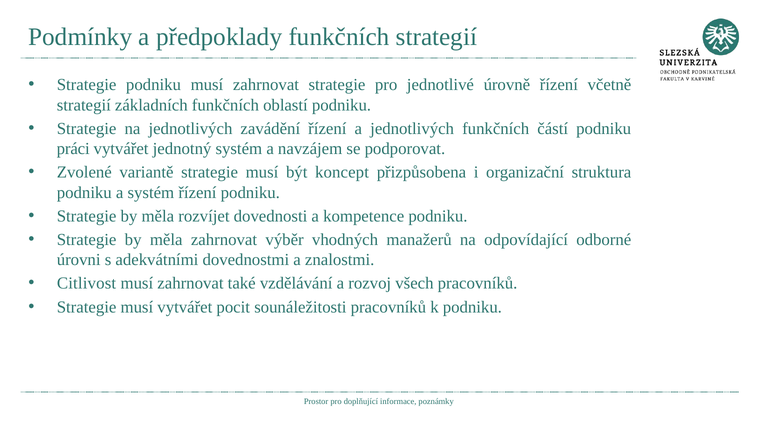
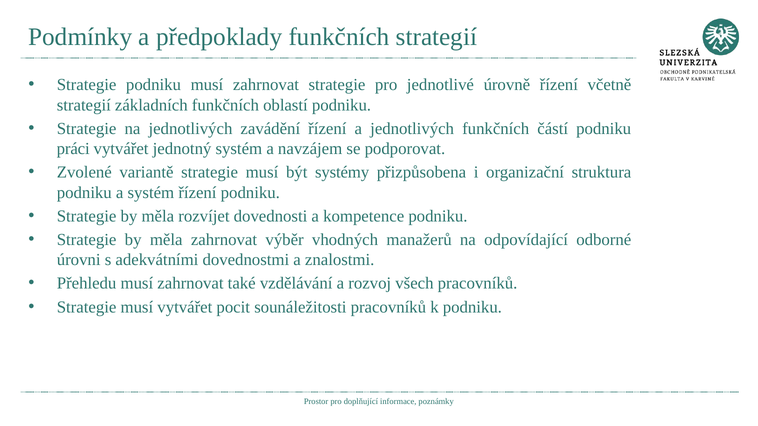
koncept: koncept -> systémy (342, 173)
Citlivost: Citlivost -> Přehledu (87, 284)
